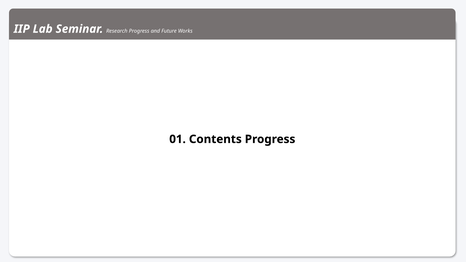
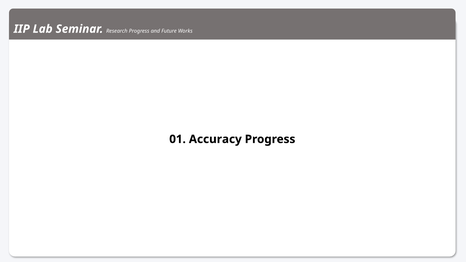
Contents: Contents -> Accuracy (215, 139)
